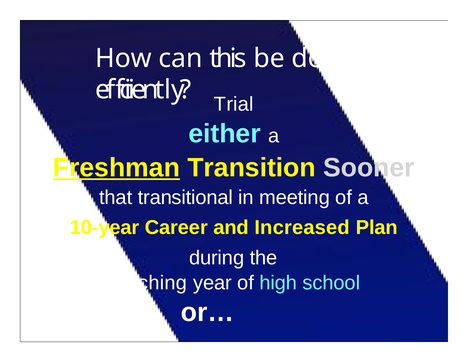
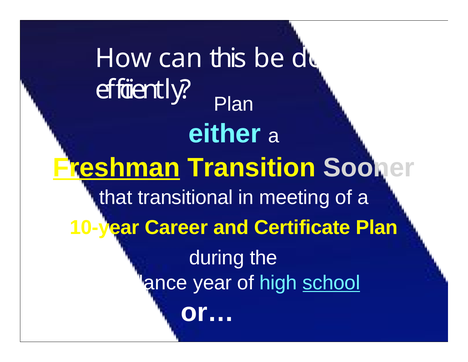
Trial: Trial -> Plan (234, 104)
Increased: Increased -> Certificate (302, 227)
coaching: coaching -> guidance (146, 283)
school underline: none -> present (331, 283)
